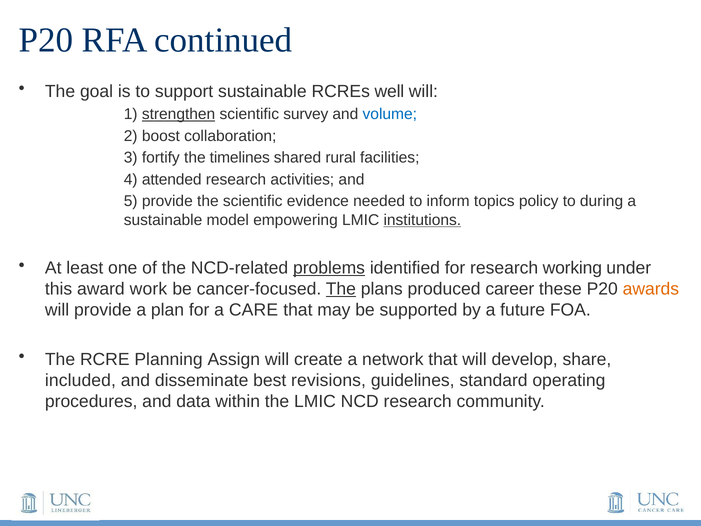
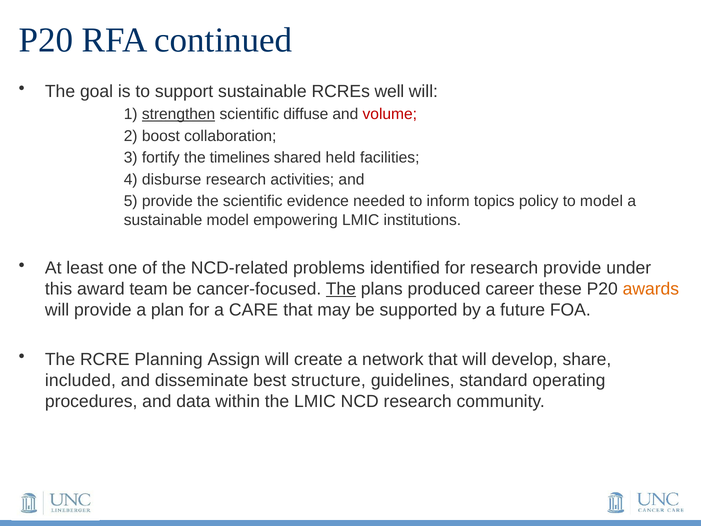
survey: survey -> diffuse (306, 114)
volume colour: blue -> red (390, 114)
rural: rural -> held (341, 158)
attended: attended -> disburse (172, 179)
to during: during -> model (601, 201)
institutions underline: present -> none (422, 220)
problems underline: present -> none (329, 268)
research working: working -> provide (572, 268)
work: work -> team (149, 289)
revisions: revisions -> structure (328, 380)
